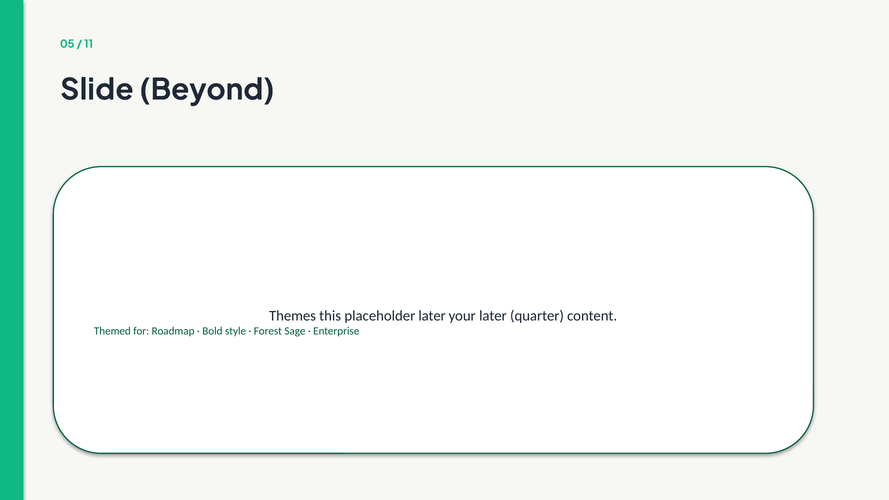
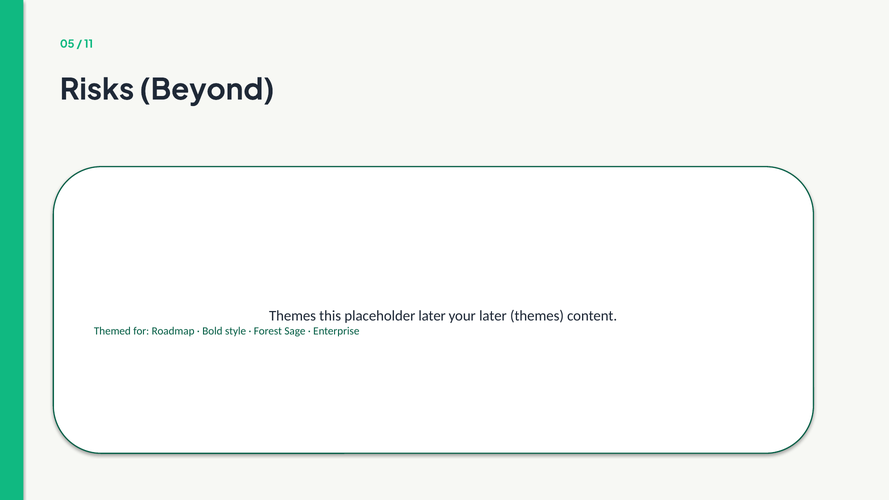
Slide: Slide -> Risks (97, 90)
later quarter: quarter -> themes (537, 316)
